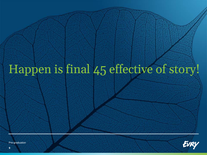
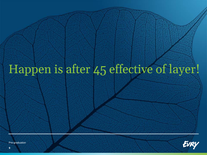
final: final -> after (78, 69)
story: story -> layer (184, 69)
